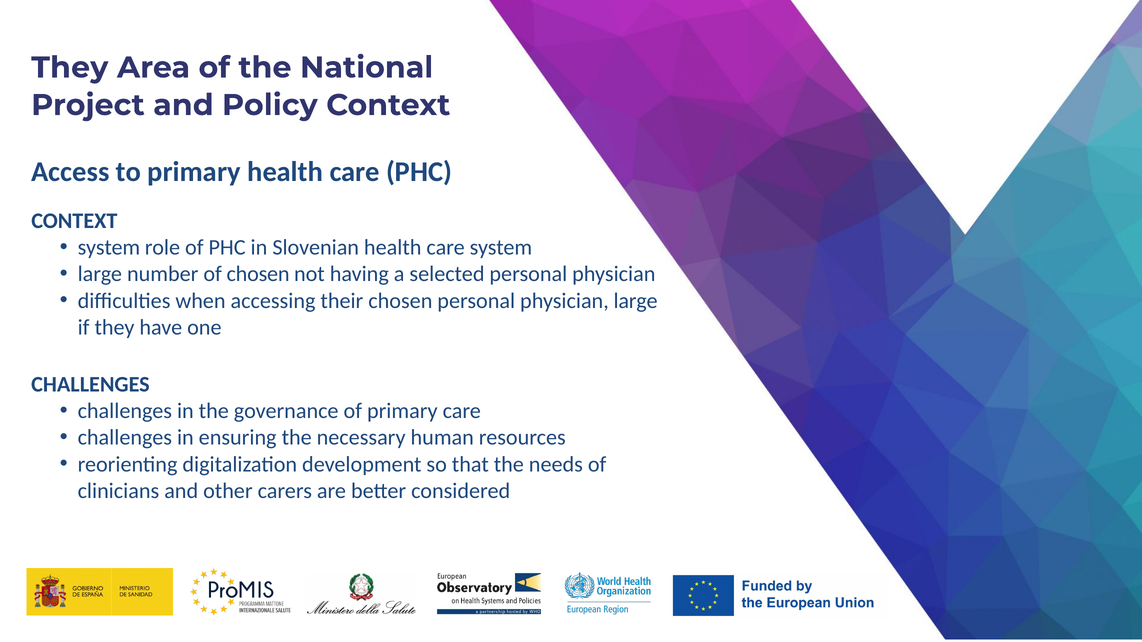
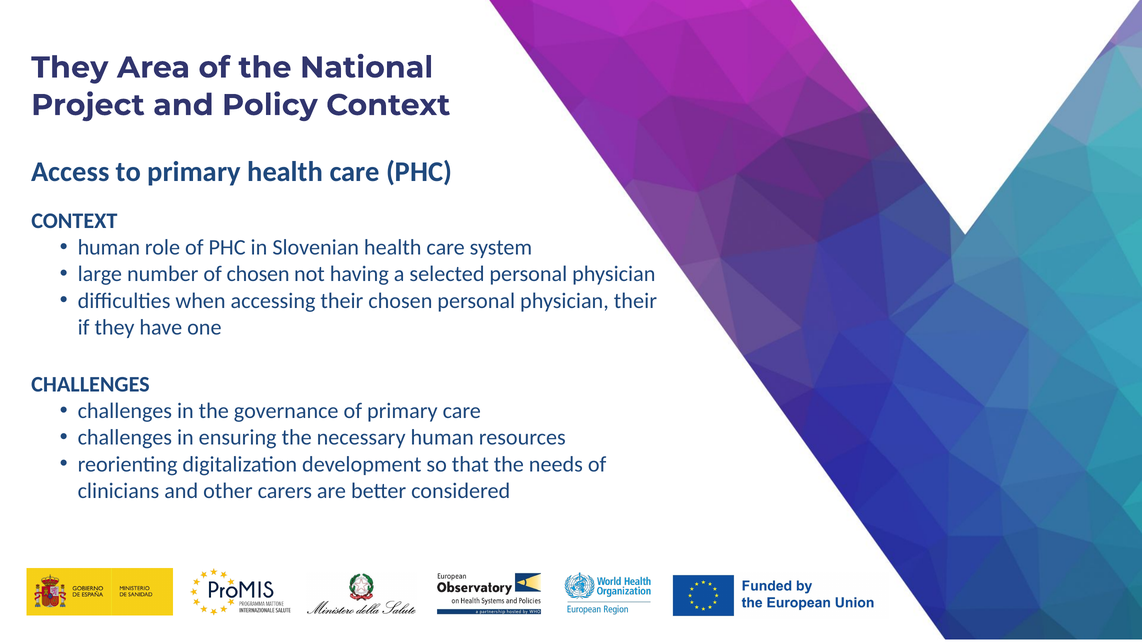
system: system -> human (109, 248)
physician large: large -> their (635, 301)
